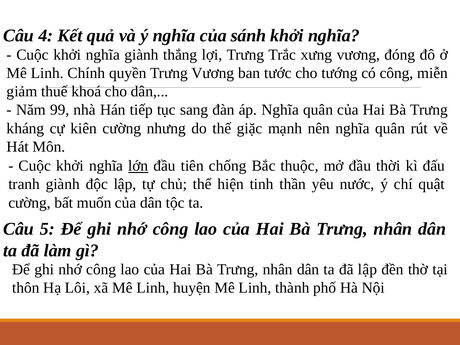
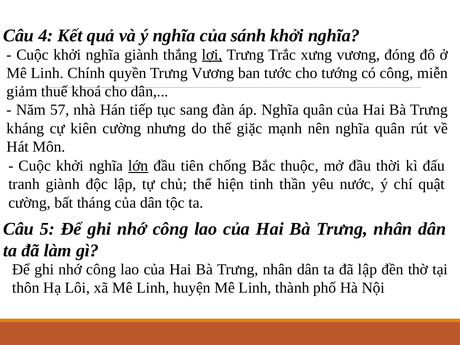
lợi underline: none -> present (212, 55)
99: 99 -> 57 (60, 110)
muốn: muốn -> tháng (94, 203)
